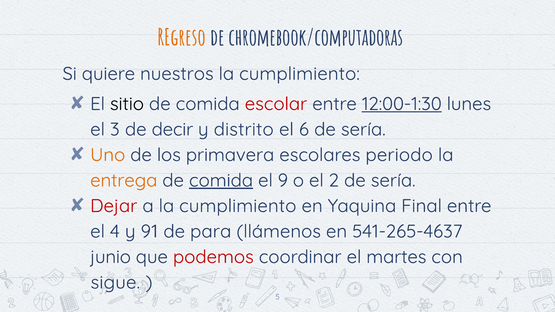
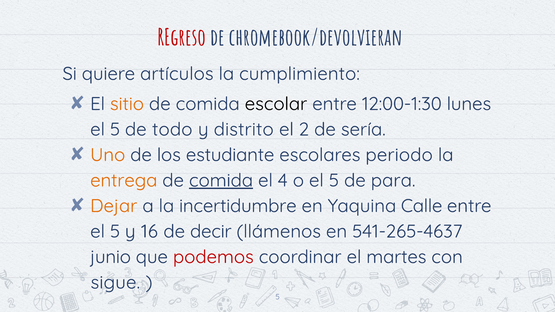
REgreso colour: orange -> red (182, 38)
chromebook/computadoras: chromebook/computadoras -> chromebook/devolvieran (316, 38)
nuestros: nuestros -> artículos (177, 74)
sitio colour: black -> orange (127, 104)
escolar colour: red -> black (276, 104)
12:00-1:30 underline: present -> none (402, 104)
3: 3 -> 5 (115, 129)
decir: decir -> todo (172, 129)
6: 6 -> 2 (304, 129)
primavera: primavera -> estudiante (230, 155)
9: 9 -> 4 (283, 181)
o el 2: 2 -> 5 (334, 181)
sería: sería -> para (393, 181)
Dejar colour: red -> orange (114, 206)
a la cumplimiento: cumplimiento -> incertidumbre (238, 206)
Final: Final -> Calle (422, 206)
4: 4 -> 5 (115, 232)
91: 91 -> 16 (149, 232)
para: para -> decir (211, 232)
